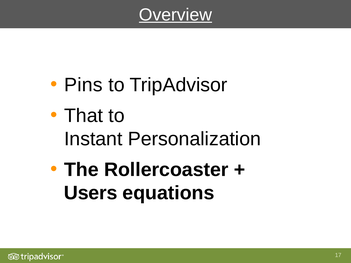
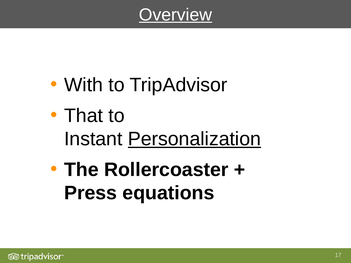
Pins: Pins -> With (84, 85)
Personalization underline: none -> present (194, 139)
Users: Users -> Press (91, 193)
